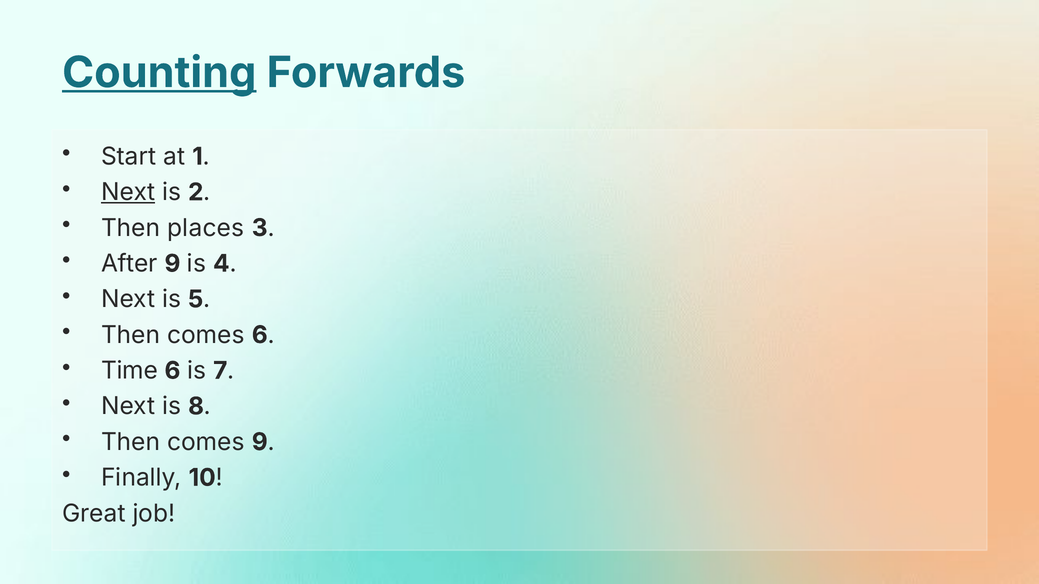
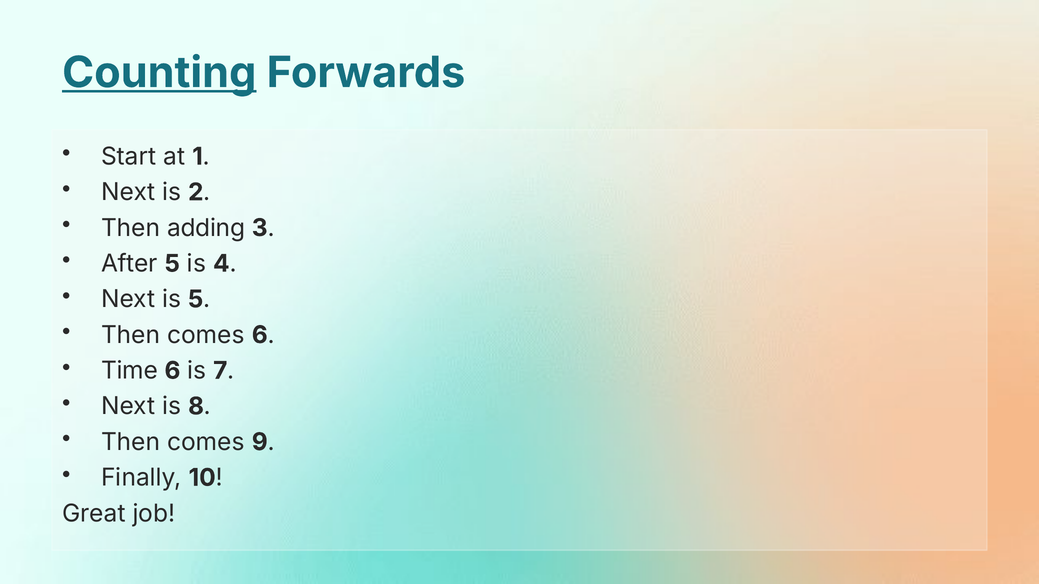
Next underline: present -> none (128, 192)
places: places -> adding (206, 228)
After 9: 9 -> 5 (172, 264)
